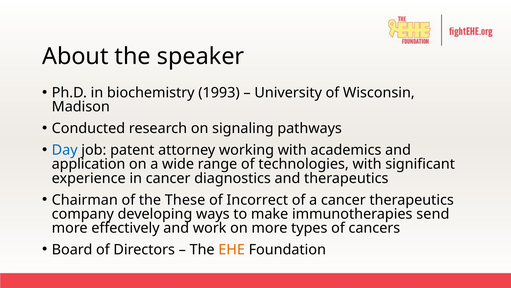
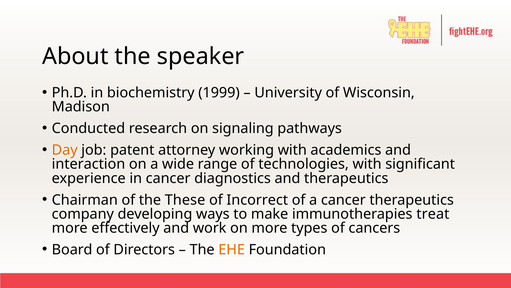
1993: 1993 -> 1999 (219, 93)
Day colour: blue -> orange (65, 150)
application: application -> interaction (88, 164)
send: send -> treat (433, 214)
